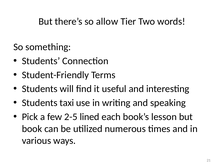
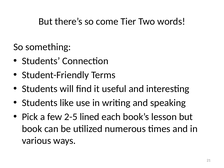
allow: allow -> come (107, 21)
taxi: taxi -> like (67, 103)
